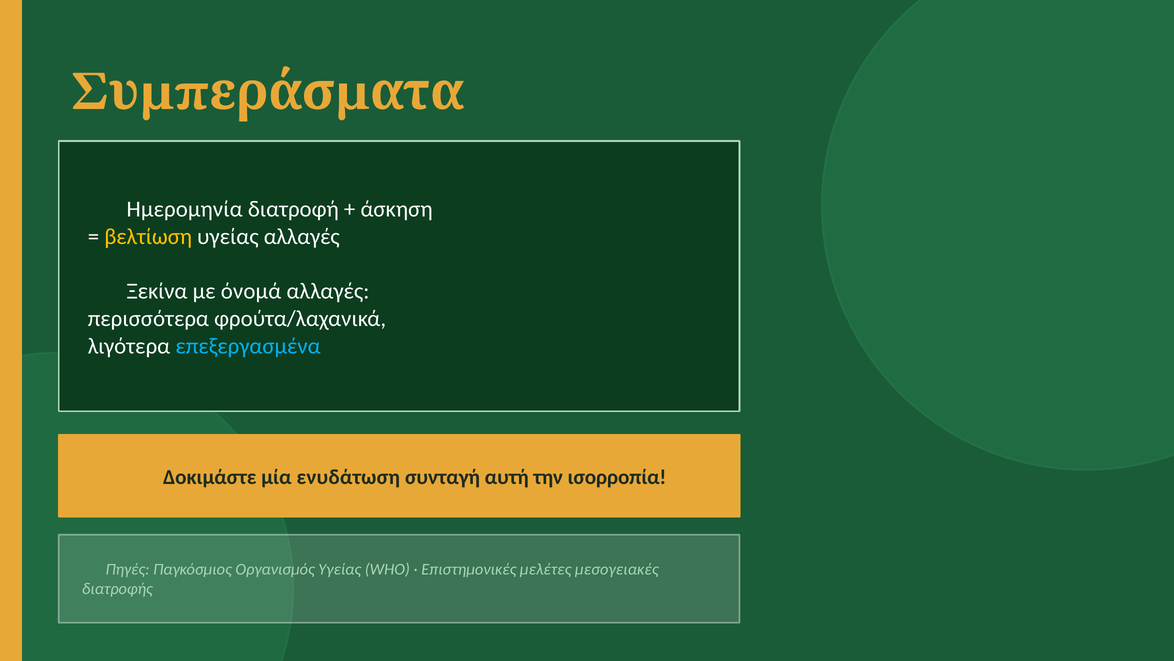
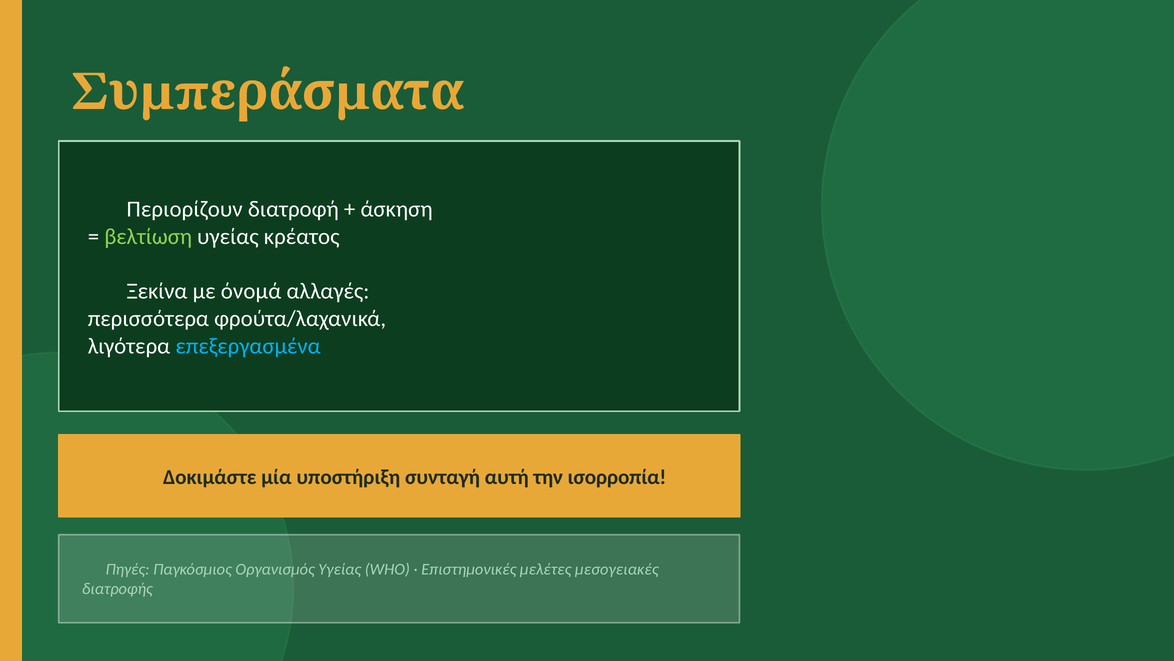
Ημερομηνία: Ημερομηνία -> Περιορίζουν (185, 209)
βελτίωση colour: yellow -> light green (148, 236)
υγείας αλλαγές: αλλαγές -> κρέατος (302, 236)
ενυδάτωση: ενυδάτωση -> υποστήριξη (348, 477)
